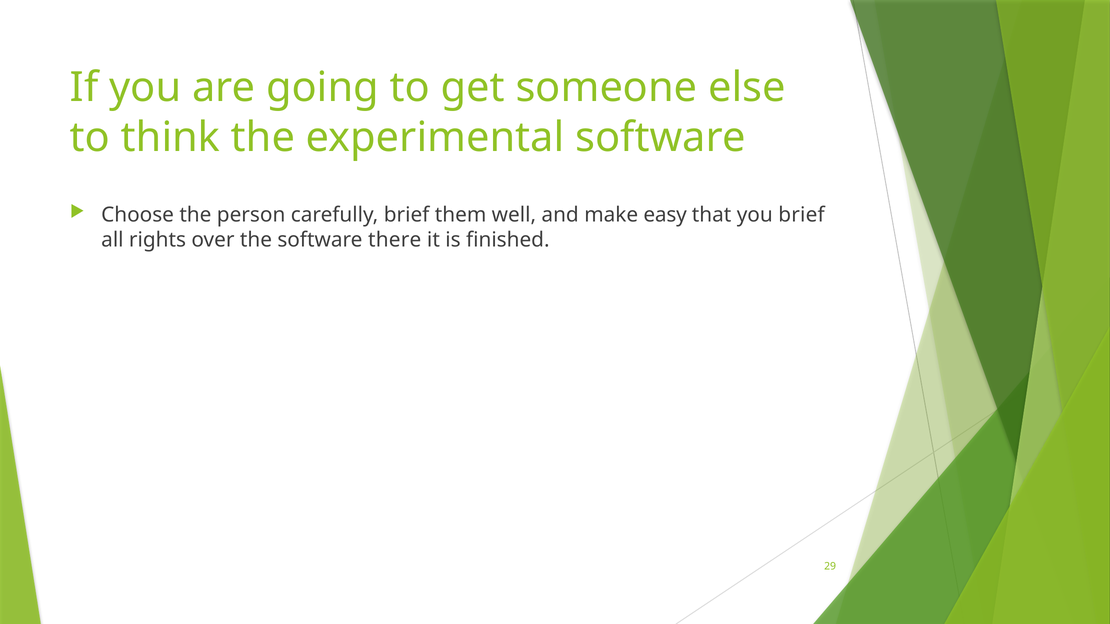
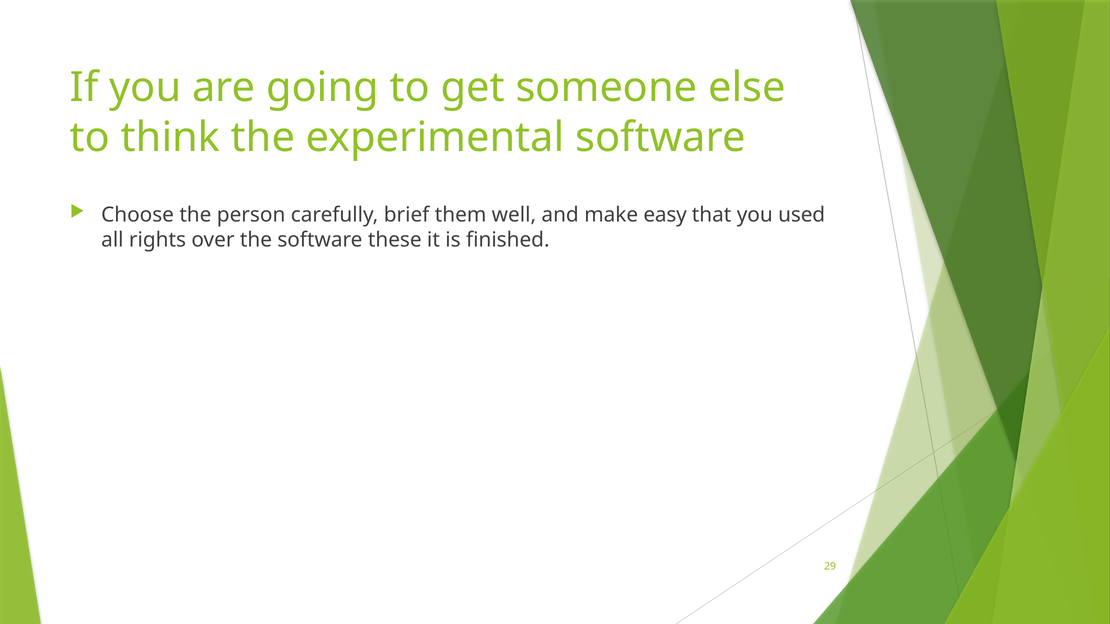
you brief: brief -> used (802, 215)
there: there -> these (395, 240)
